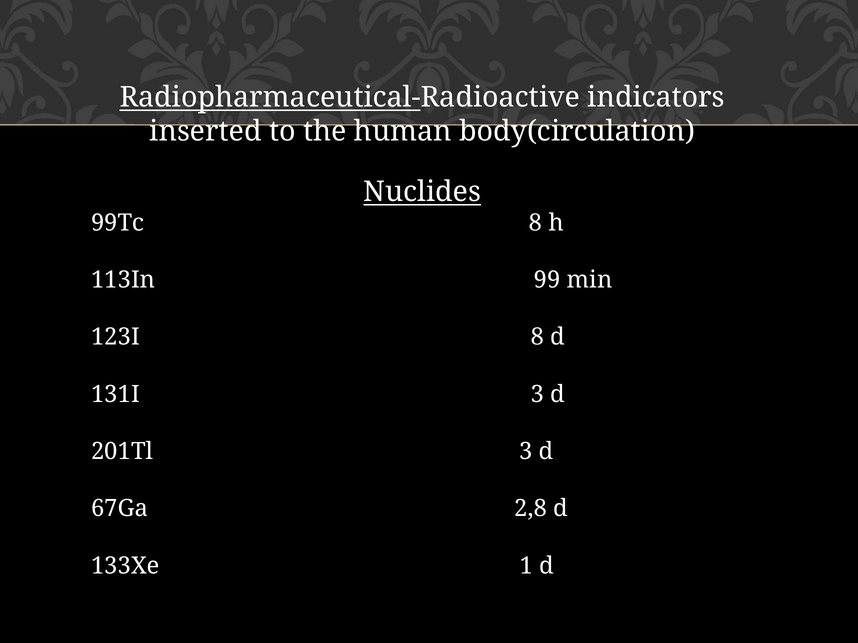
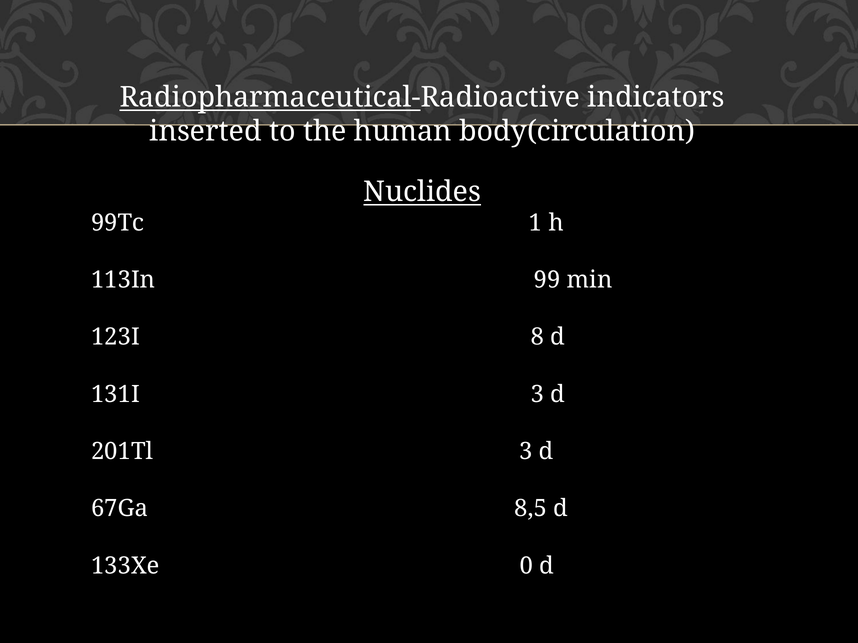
99Tс 8: 8 -> 1 (536, 223)
2,8: 2,8 -> 8,5 (531, 509)
1: 1 -> 0 (526, 566)
